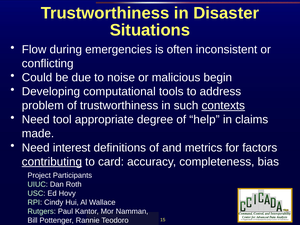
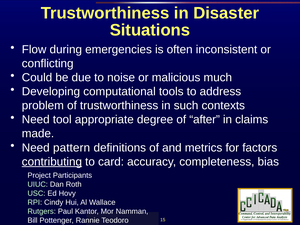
begin: begin -> much (218, 78)
contexts underline: present -> none (223, 106)
help: help -> after (205, 120)
interest: interest -> pattern (72, 148)
